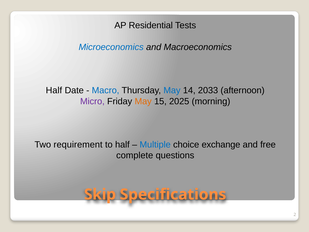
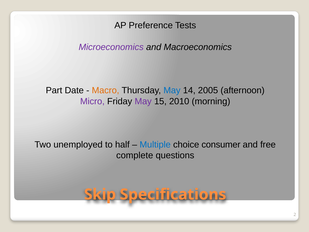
Residential: Residential -> Preference (151, 25)
Microeconomics colour: blue -> purple (111, 47)
Half: Half -> Part (54, 90)
Macro colour: blue -> orange (106, 90)
2033: 2033 -> 2005 (208, 90)
May colour: orange -> purple (143, 101)
2025: 2025 -> 2010 (179, 101)
requirement: requirement -> unemployed (78, 144)
exchange: exchange -> consumer (221, 144)
